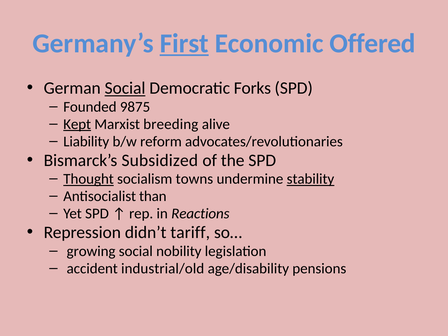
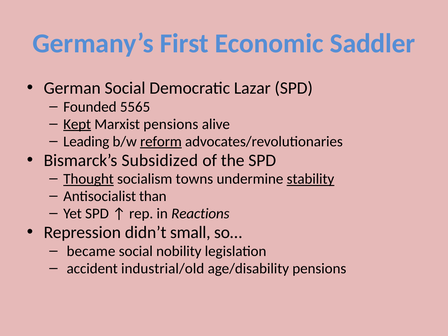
First underline: present -> none (184, 43)
Offered: Offered -> Saddler (373, 43)
Social underline: present -> none (125, 88)
Forks: Forks -> Lazar (252, 88)
9875: 9875 -> 5565 (135, 107)
Marxist breeding: breeding -> pensions (171, 124)
Liability: Liability -> Leading (86, 141)
reform underline: none -> present (161, 141)
tariff: tariff -> small (190, 233)
growing: growing -> became (91, 251)
